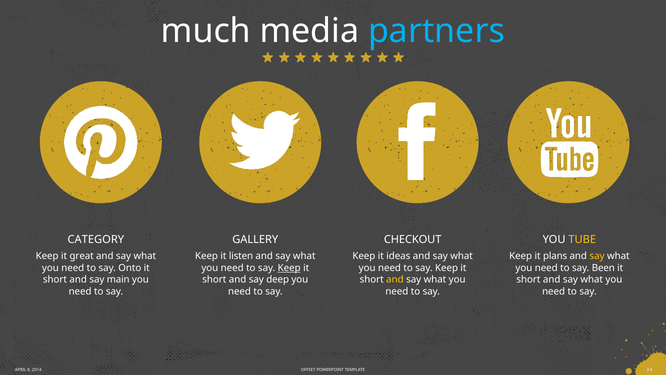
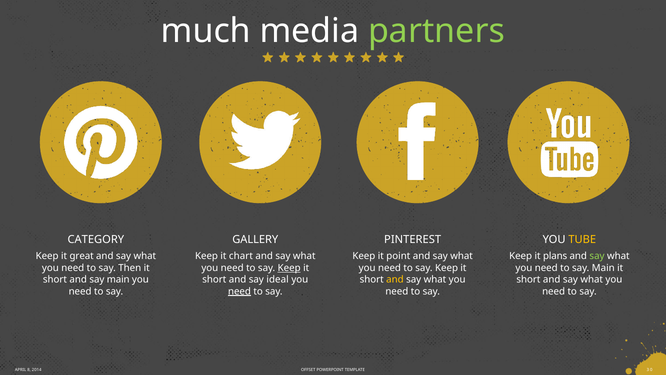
partners colour: light blue -> light green (436, 31)
CHECKOUT: CHECKOUT -> PINTEREST (413, 239)
listen: listen -> chart (241, 256)
ideas: ideas -> point (398, 256)
say colour: yellow -> light green (597, 256)
Onto: Onto -> Then (130, 268)
to say Been: Been -> Main (603, 268)
deep: deep -> ideal (278, 279)
need underline: none -> present (239, 291)
